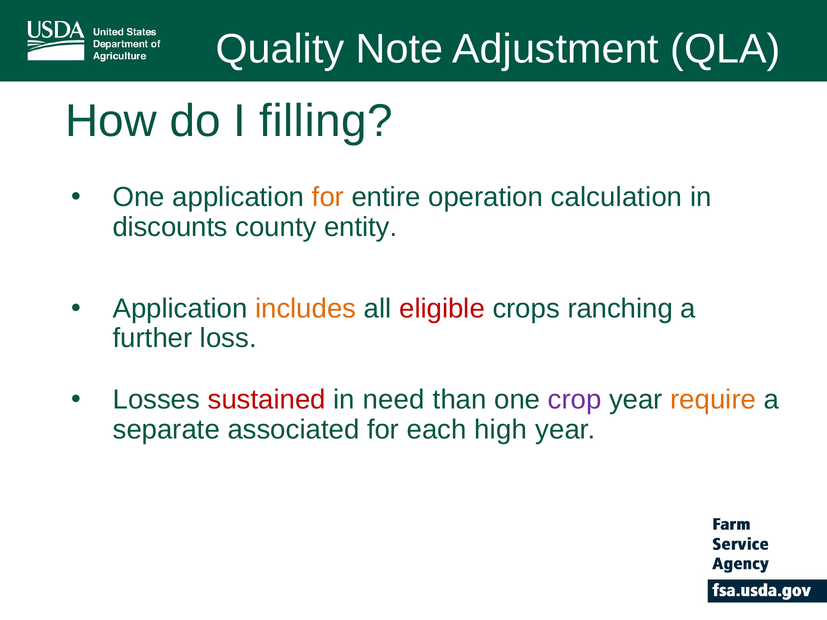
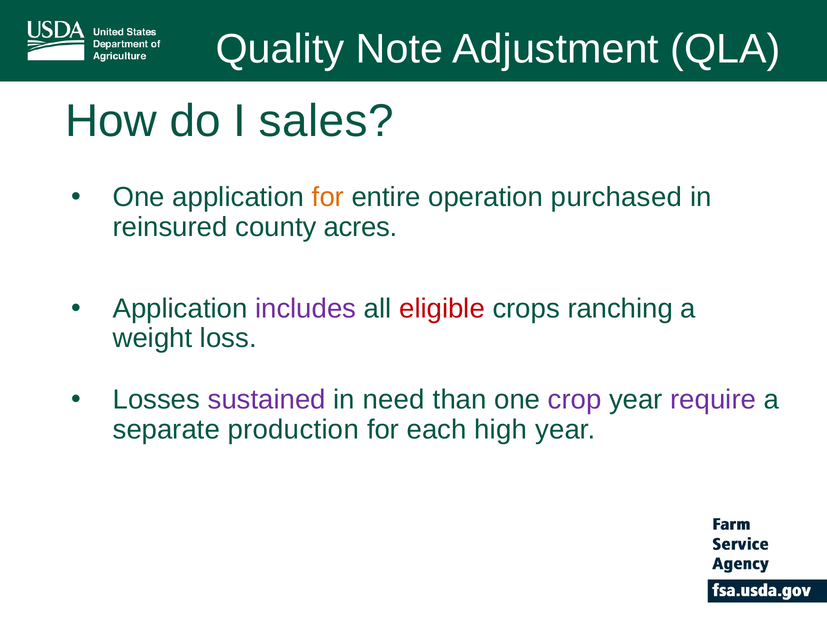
filling: filling -> sales (326, 121)
calculation: calculation -> purchased (616, 197)
discounts: discounts -> reinsured (170, 227)
entity: entity -> acres (361, 227)
includes colour: orange -> purple (306, 309)
further: further -> weight (153, 339)
sustained colour: red -> purple (267, 400)
require colour: orange -> purple (713, 400)
associated: associated -> production (293, 430)
